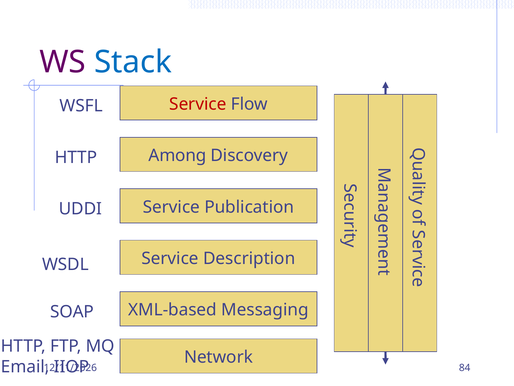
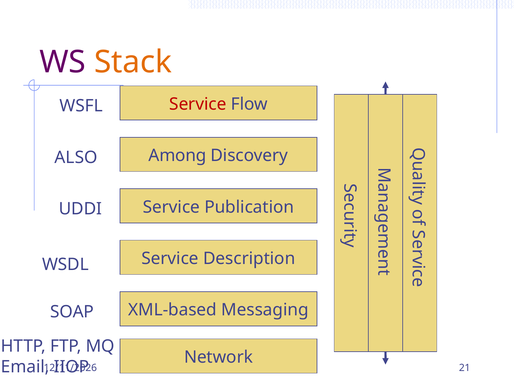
Stack colour: blue -> orange (133, 62)
HTTP: HTTP -> ALSO (76, 157)
84: 84 -> 21 (465, 367)
